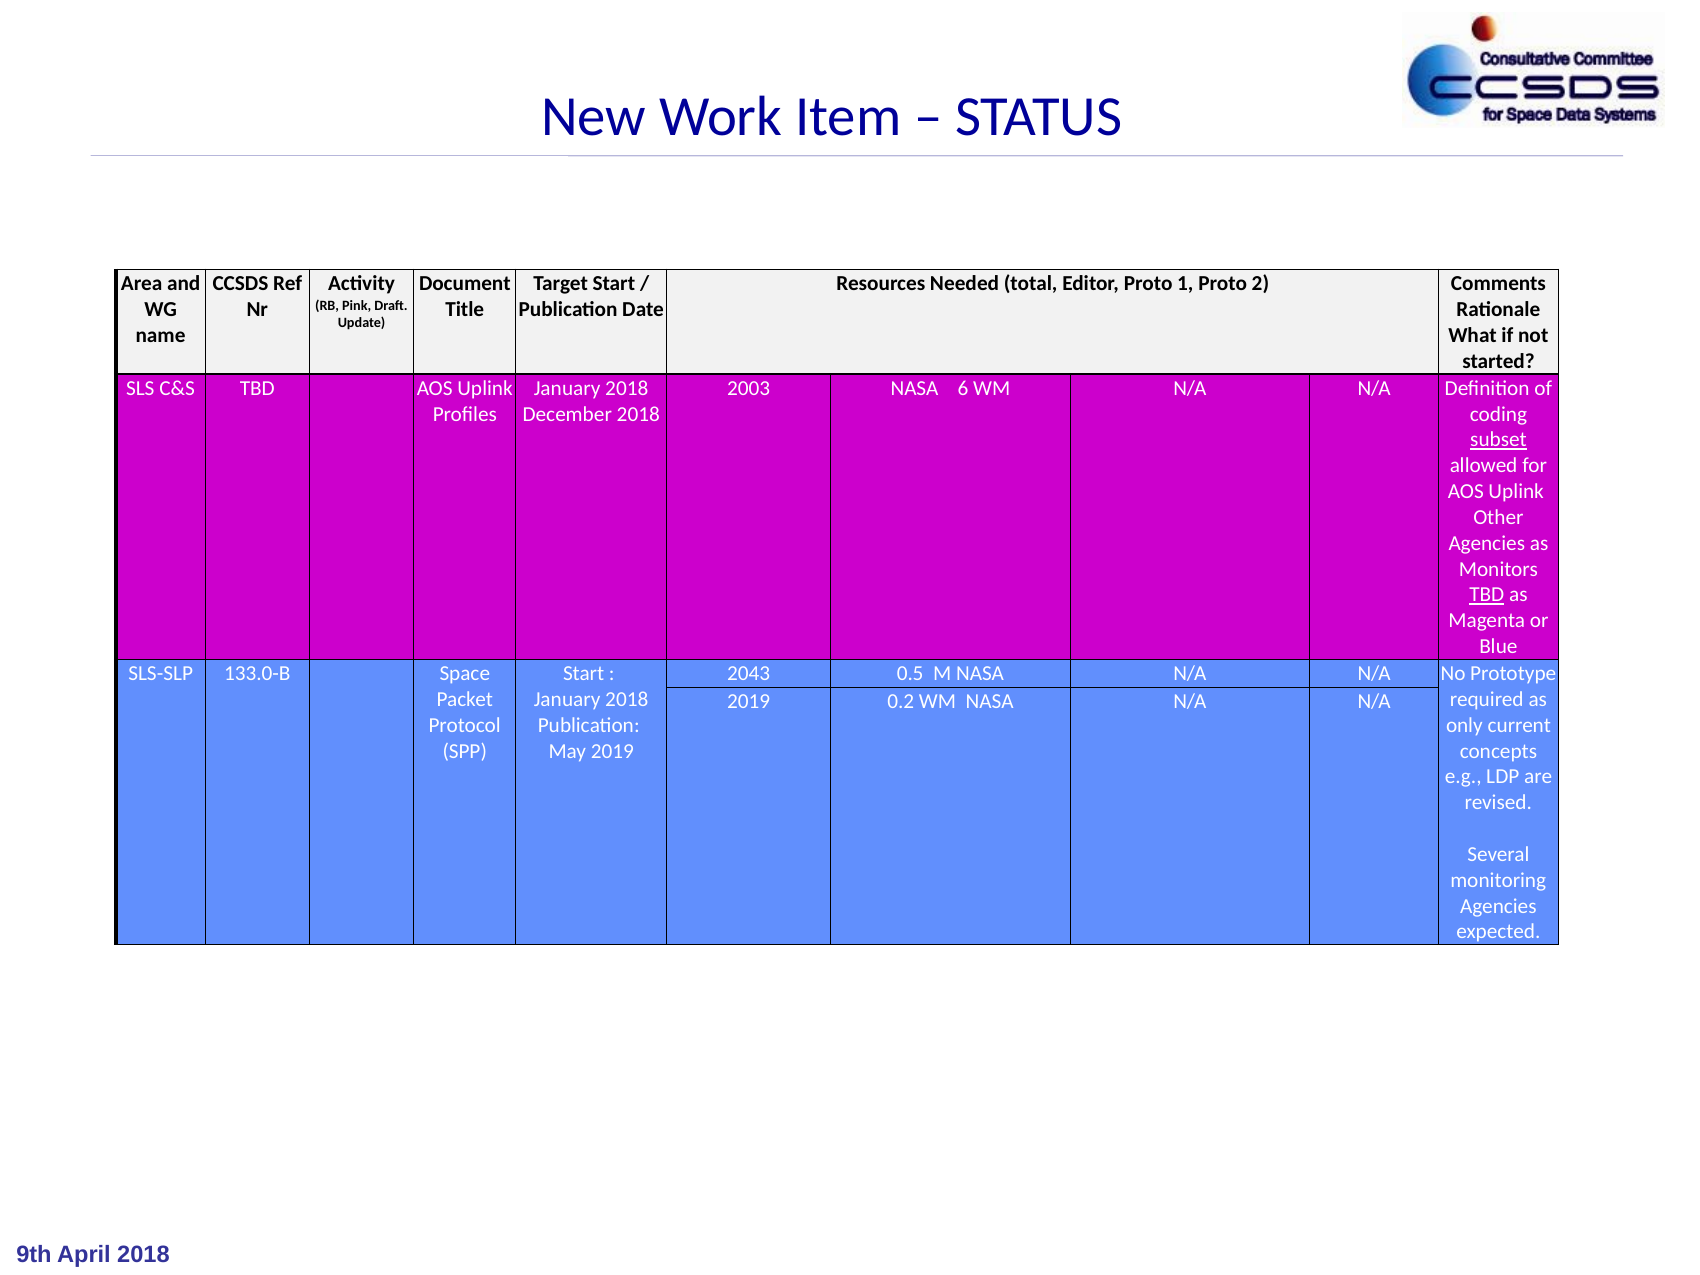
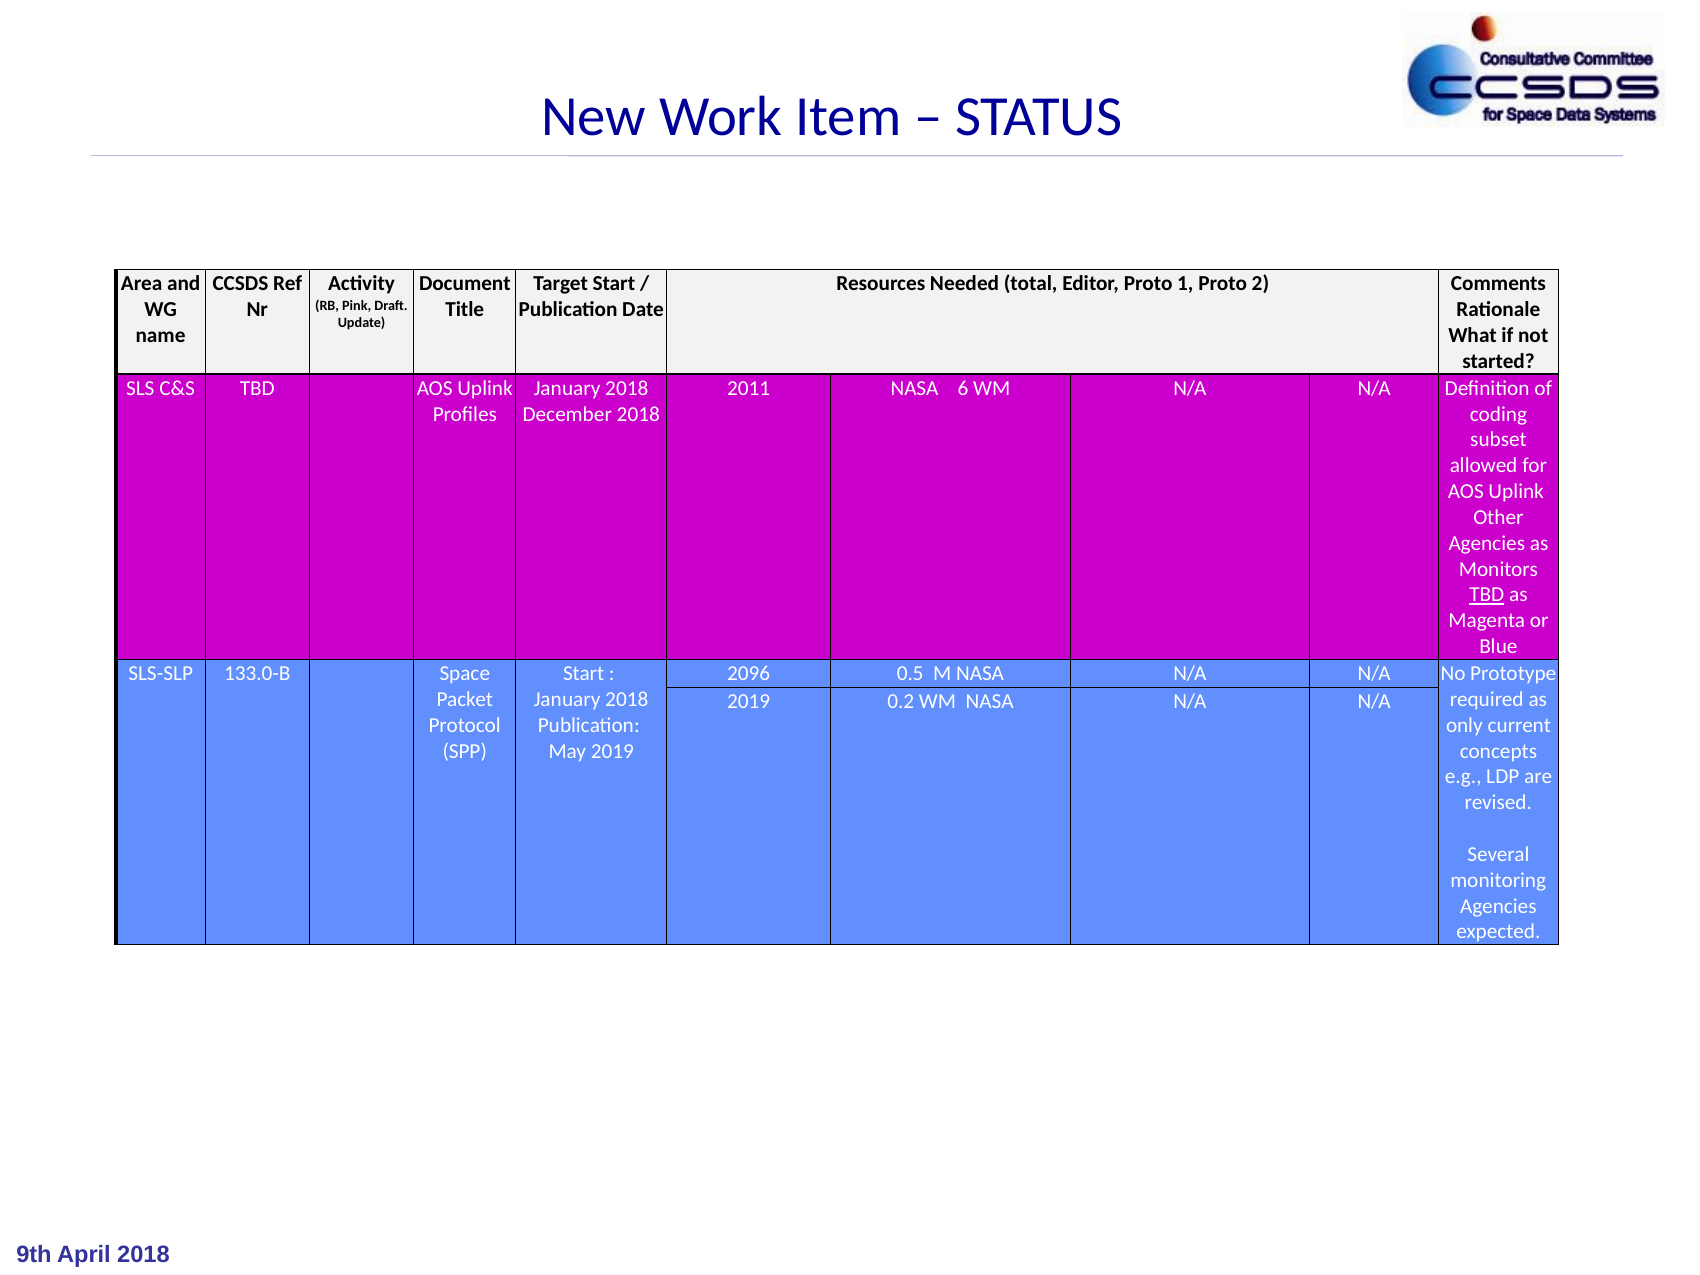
2003: 2003 -> 2011 (749, 388)
subset underline: present -> none (1498, 440)
2043: 2043 -> 2096 (749, 674)
